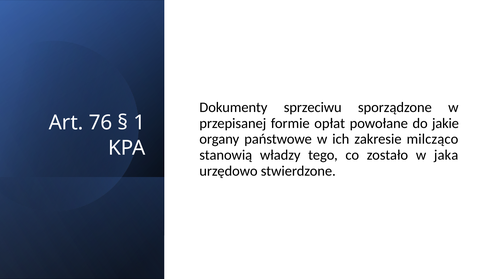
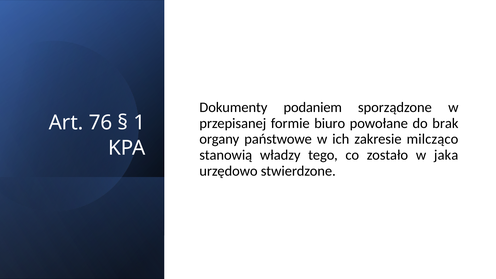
sprzeciwu: sprzeciwu -> podaniem (313, 107)
opłat: opłat -> biuro (330, 123)
jakie: jakie -> brak (445, 123)
